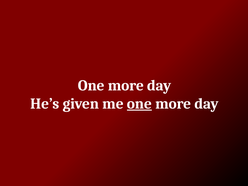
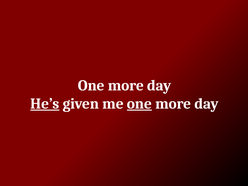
He’s underline: none -> present (45, 104)
